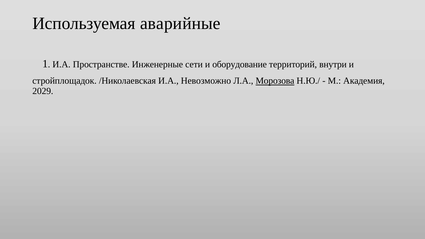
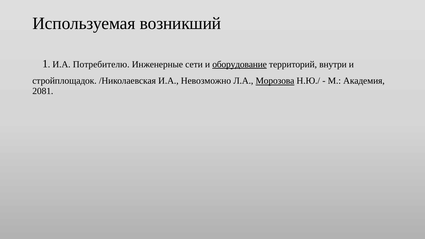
аварийные: аварийные -> возникший (181, 24)
Пространстве: Пространстве -> Потребителю (101, 64)
оборудование underline: none -> present (240, 64)
2029: 2029 -> 2081 (43, 91)
